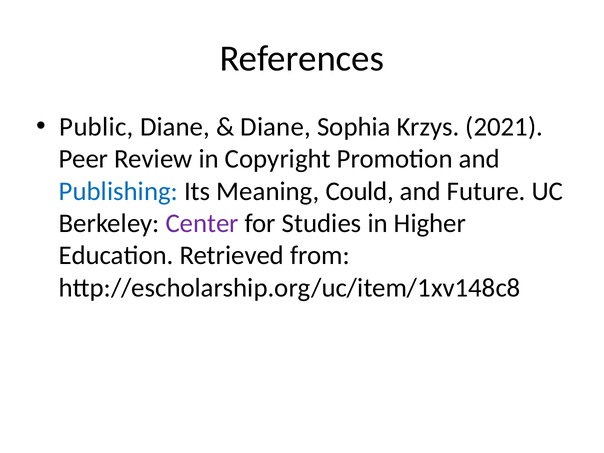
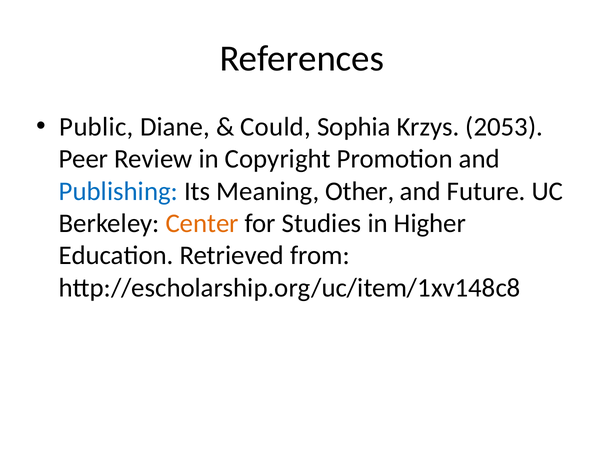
Diane: Diane -> Could (276, 127)
2021: 2021 -> 2053 (504, 127)
Could: Could -> Other (360, 191)
Center colour: purple -> orange (202, 223)
